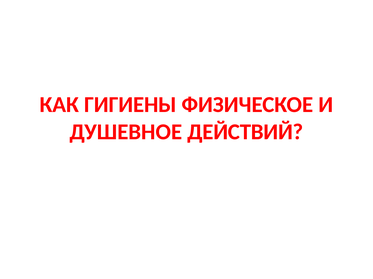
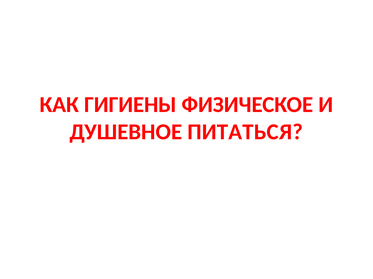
ДЕЙСТВИЙ: ДЕЙСТВИЙ -> ПИТАТЬСЯ (245, 132)
